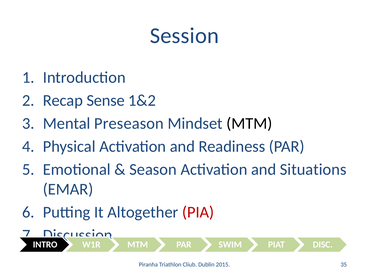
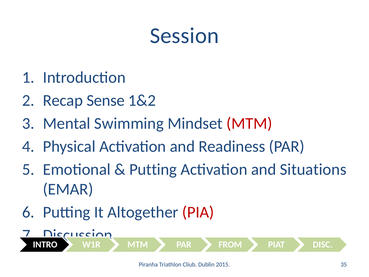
Preseason: Preseason -> Swimming (129, 123)
MTM colour: black -> red (249, 123)
Season: Season -> Putting (153, 169)
SWIM: SWIM -> FROM (230, 244)
